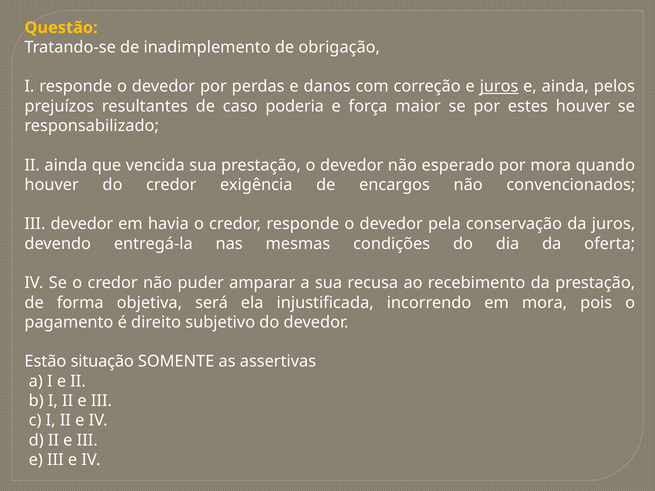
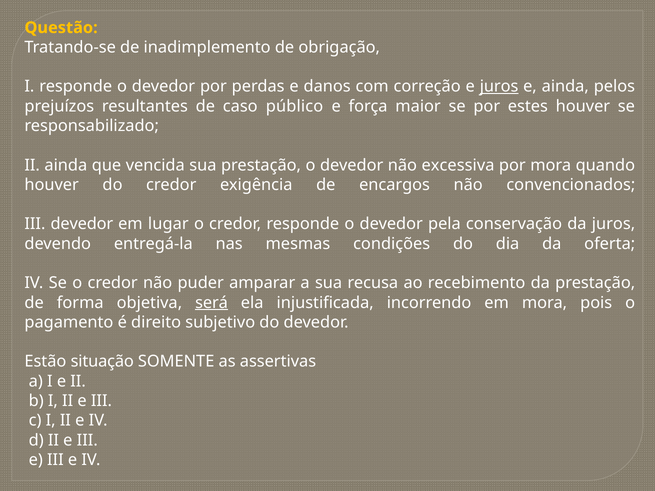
poderia: poderia -> público (294, 106)
esperado: esperado -> excessiva (458, 165)
havia: havia -> lugar (168, 224)
será underline: none -> present (212, 303)
